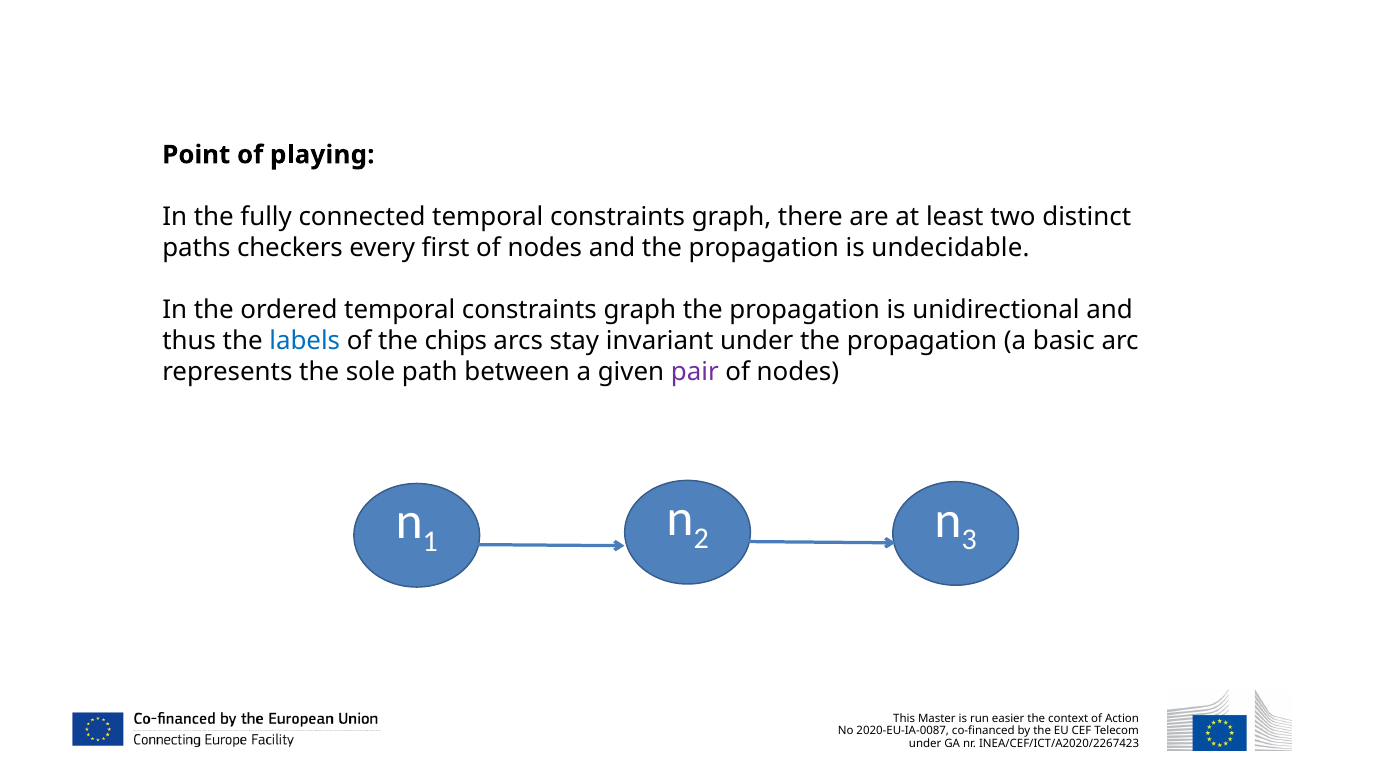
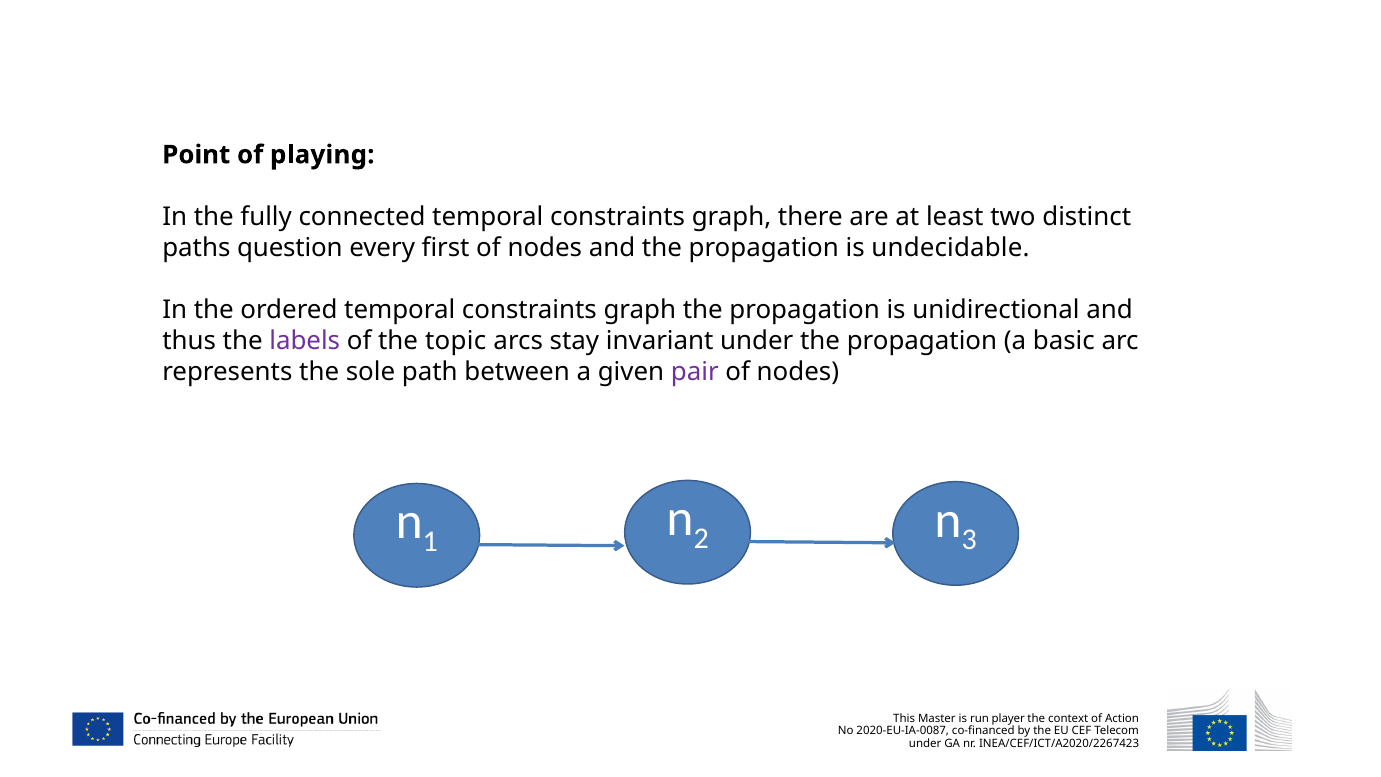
checkers: checkers -> question (290, 248)
labels colour: blue -> purple (305, 341)
chips: chips -> topic (456, 341)
easier: easier -> player (1008, 719)
